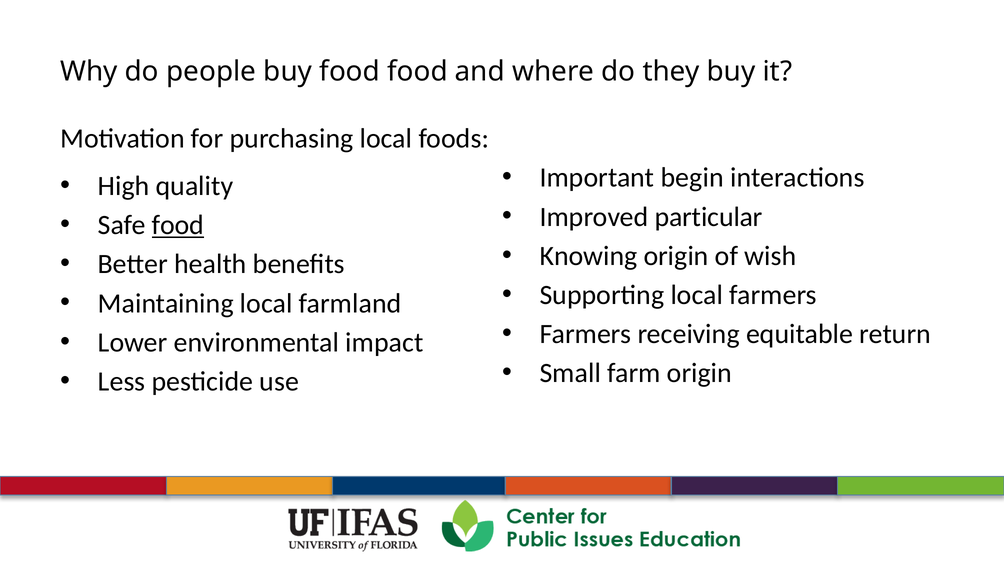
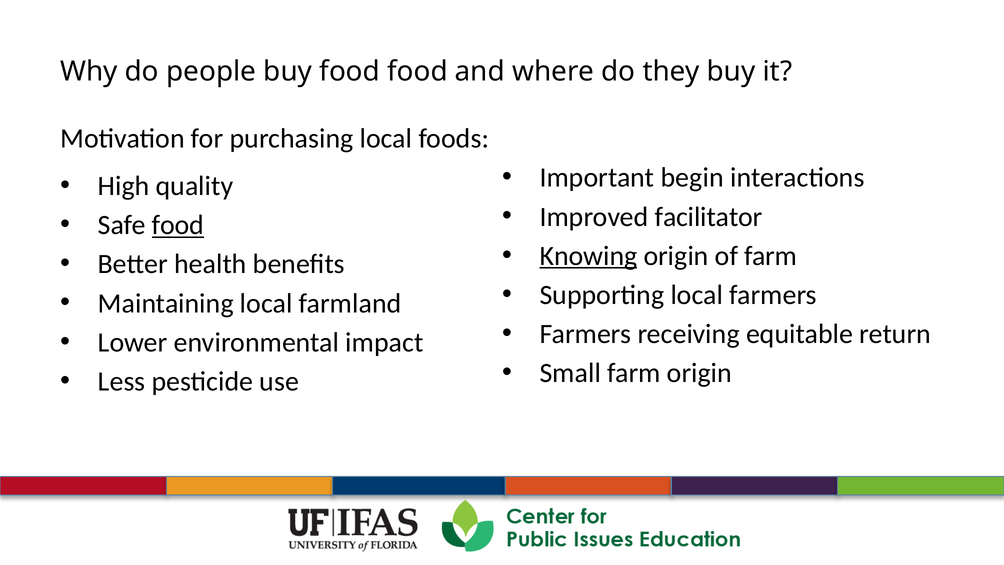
particular: particular -> facilitator (709, 217)
Knowing underline: none -> present (588, 256)
of wish: wish -> farm (771, 256)
